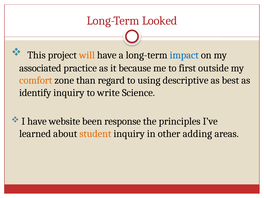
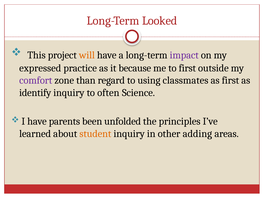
impact colour: blue -> purple (184, 55)
associated: associated -> expressed (40, 68)
comfort colour: orange -> purple (36, 80)
descriptive: descriptive -> classmates (185, 80)
as best: best -> first (230, 80)
write: write -> often (108, 93)
website: website -> parents (64, 121)
response: response -> unfolded (123, 121)
